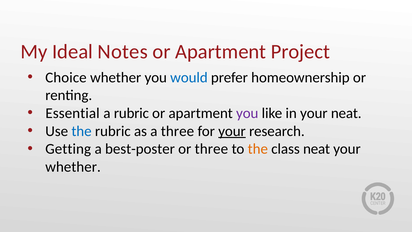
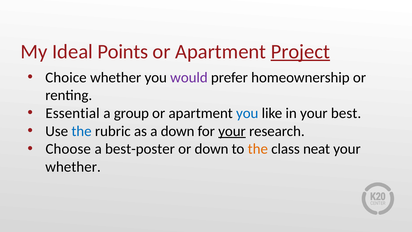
Notes: Notes -> Points (123, 51)
Project underline: none -> present (300, 51)
would colour: blue -> purple (189, 77)
a rubric: rubric -> group (131, 113)
you colour: purple -> blue (247, 113)
your neat: neat -> best (346, 113)
a three: three -> down (178, 131)
Getting: Getting -> Choose (68, 149)
or three: three -> down (212, 149)
